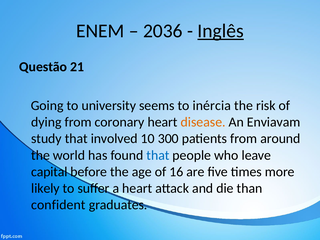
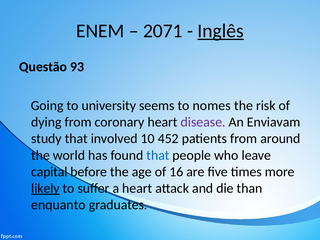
2036: 2036 -> 2071 (163, 31)
21: 21 -> 93 (77, 67)
inércia: inércia -> nomes (212, 106)
disease colour: orange -> purple (203, 122)
300: 300 -> 452 (168, 139)
likely underline: none -> present (45, 188)
confident: confident -> enquanto (58, 205)
